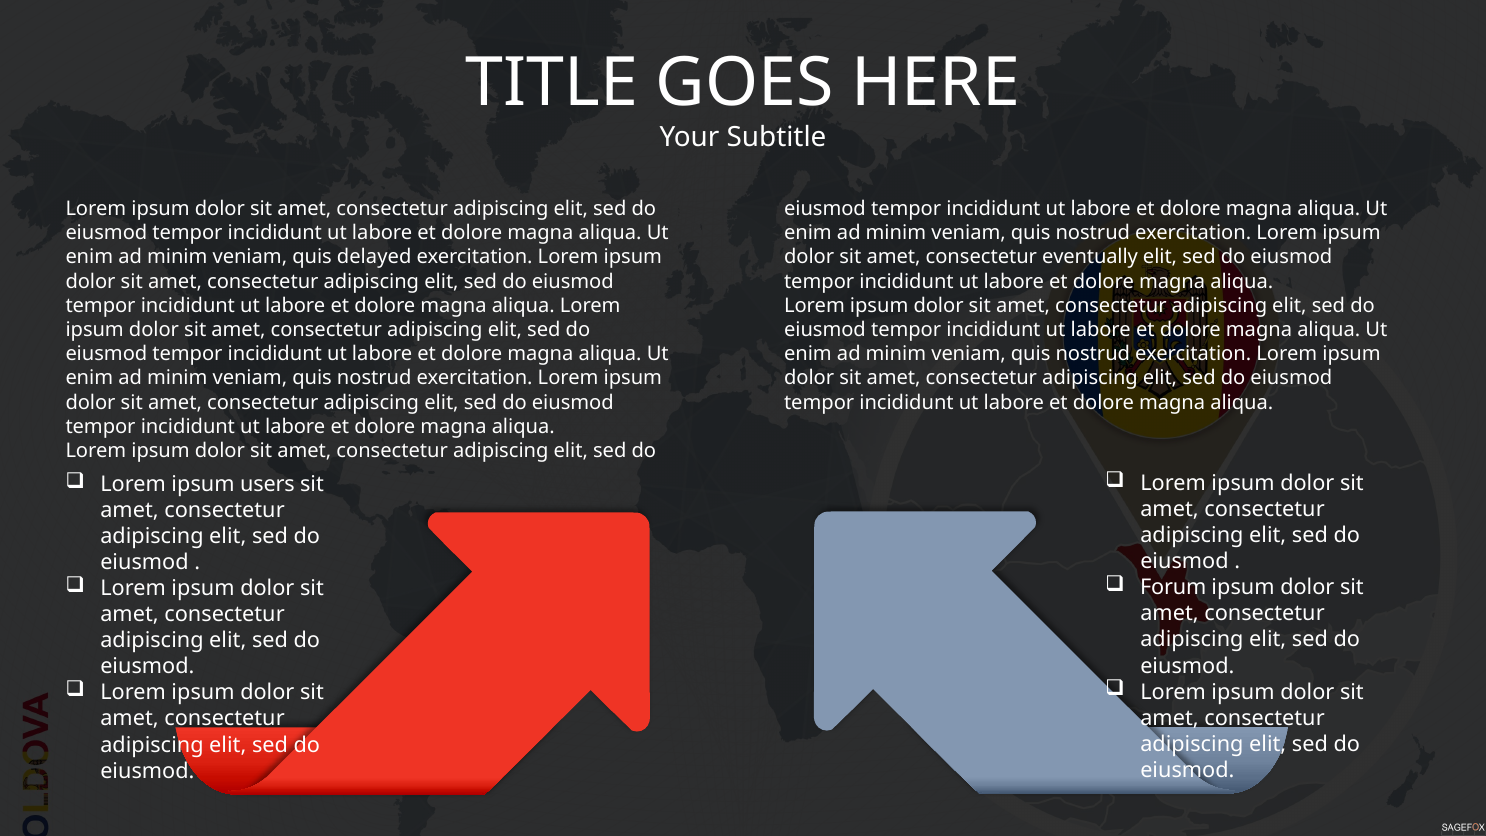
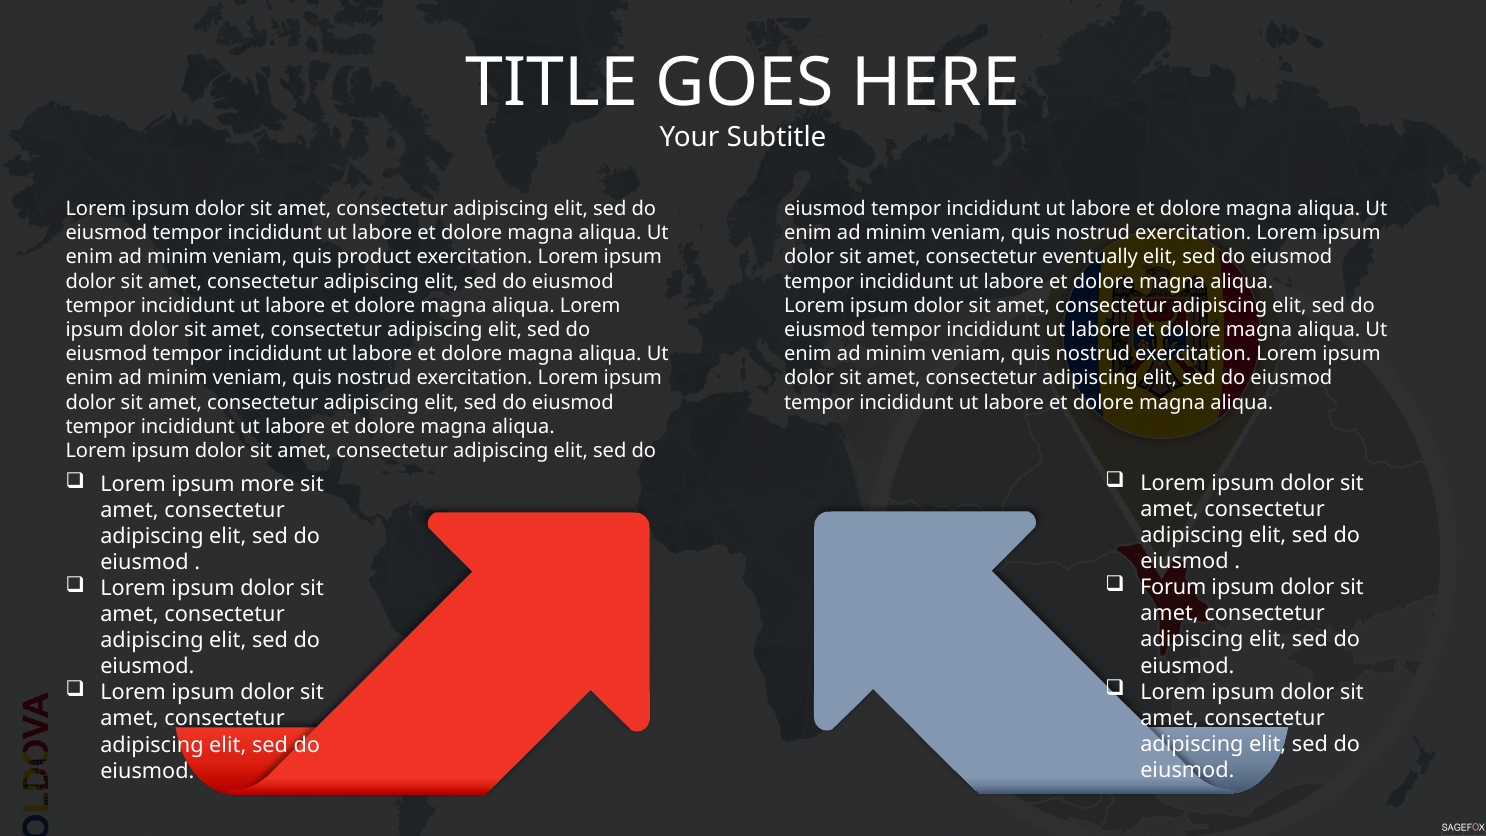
delayed: delayed -> product (374, 257)
users: users -> more (267, 485)
